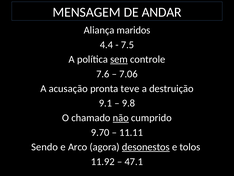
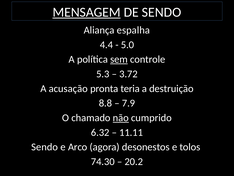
MENSAGEM underline: none -> present (87, 12)
DE ANDAR: ANDAR -> SENDO (162, 12)
maridos: maridos -> espalha (133, 30)
7.5: 7.5 -> 5.0 (127, 45)
7.6: 7.6 -> 5.3 (103, 74)
7.06: 7.06 -> 3.72 (128, 74)
teve: teve -> teria (130, 88)
9.1: 9.1 -> 8.8 (105, 103)
9.8: 9.8 -> 7.9 (128, 103)
9.70: 9.70 -> 6.32 (100, 132)
desonestos underline: present -> none (146, 147)
11.92: 11.92 -> 74.30 (103, 161)
47.1: 47.1 -> 20.2 (134, 161)
